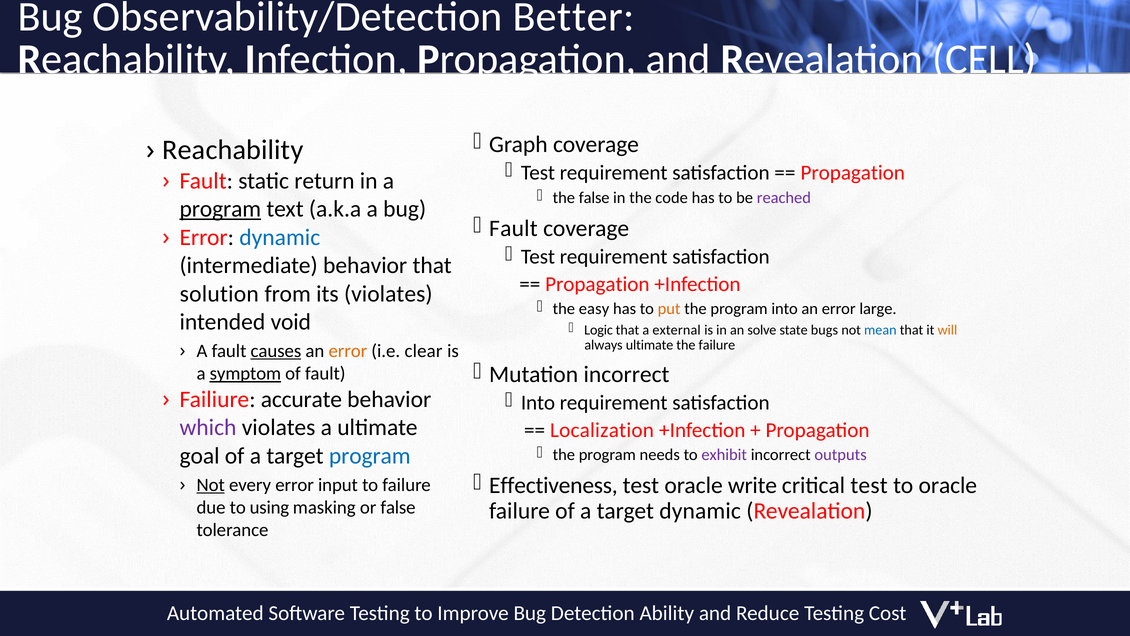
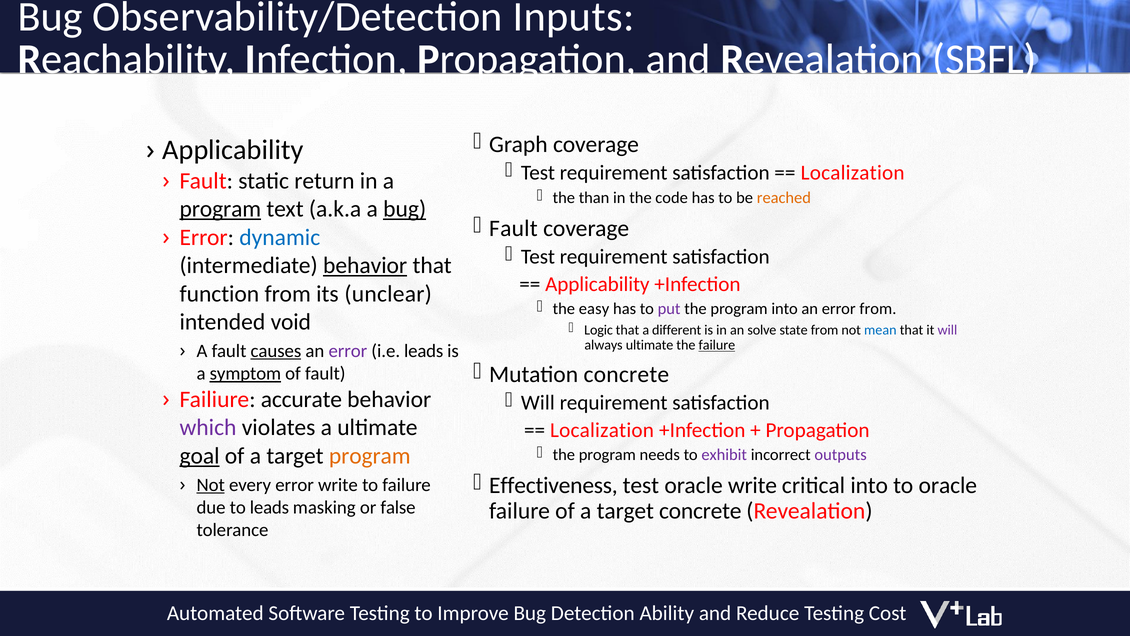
Better: Better -> Inputs (574, 17)
CELL: CELL -> SBFL (985, 59)
Reachability: Reachability -> Applicability (233, 150)
Propagation: Propagation -> Localization (853, 173)
the false: false -> than (594, 198)
reached colour: purple -> orange (784, 198)
bug underline: none -> present (405, 209)
behavior underline: none -> present (365, 265)
Propagation: Propagation -> Applicability (597, 284)
solution: solution -> function (219, 294)
its violates: violates -> unclear (388, 294)
put colour: orange -> purple (669, 309)
error large: large -> from (878, 309)
external: external -> different (677, 330)
state bugs: bugs -> from (825, 330)
will colour: orange -> purple (947, 330)
failure underline: none -> present (717, 345)
error colour: orange -> purple (348, 351)
i.e clear: clear -> leads (424, 351)
Mutation incorrect: incorrect -> concrete (626, 374)
Into: Into -> Will (538, 403)
goal underline: none -> present (200, 456)
program colour: blue -> orange (370, 456)
critical test: test -> into (869, 485)
error input: input -> write (338, 485)
to using: using -> leads (269, 507)
target dynamic: dynamic -> concrete (700, 511)
